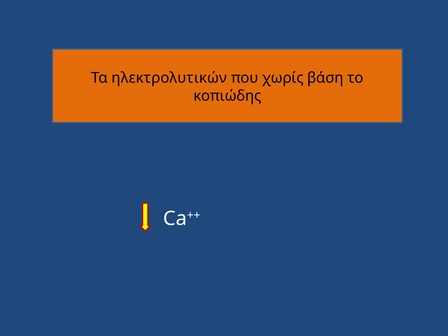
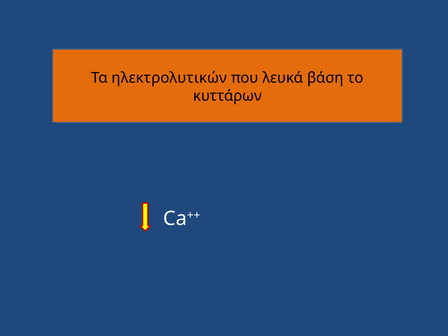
χωρίς: χωρίς -> λευκά (283, 78)
κοπιώδης: κοπιώδης -> κυττάρων (228, 96)
